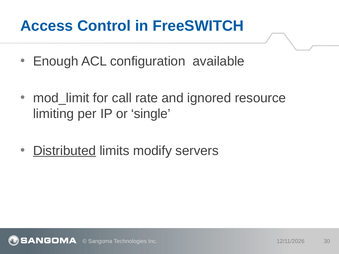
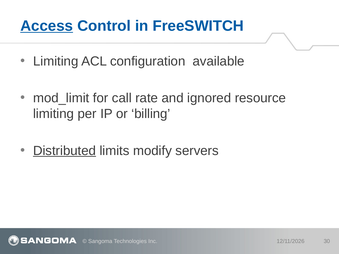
Access underline: none -> present (47, 26)
Enough: Enough -> Limiting (56, 61)
single: single -> billing (151, 114)
